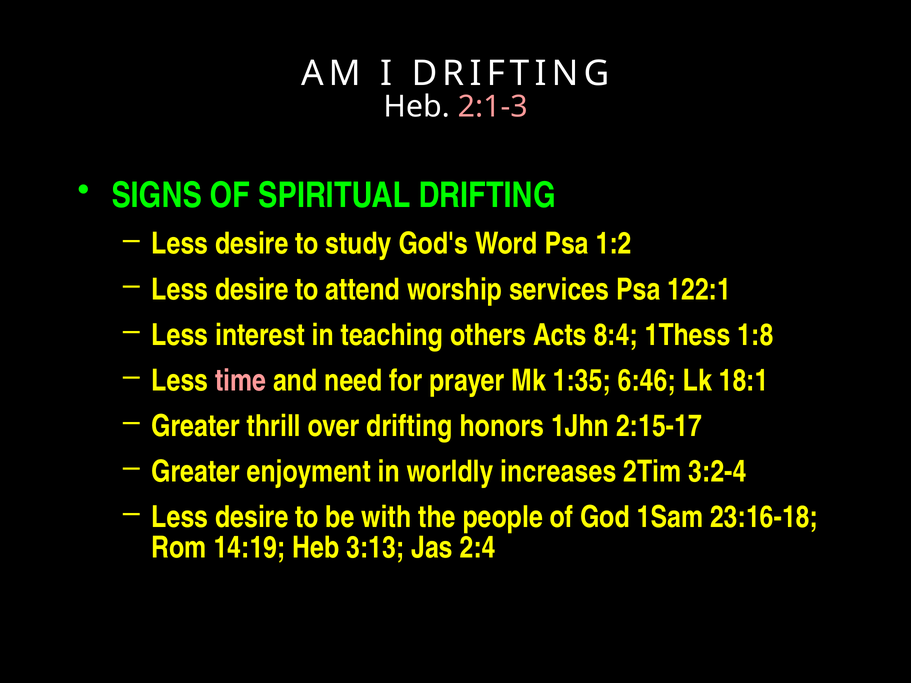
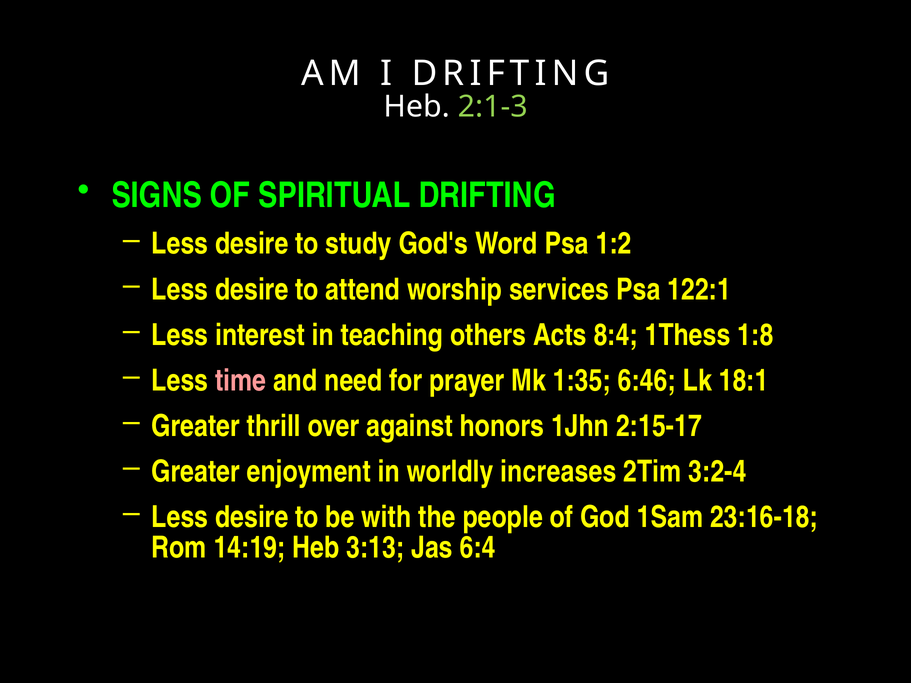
2:1-3 colour: pink -> light green (493, 107)
over drifting: drifting -> against (410, 426)
2:4: 2:4 -> 6:4 (478, 548)
